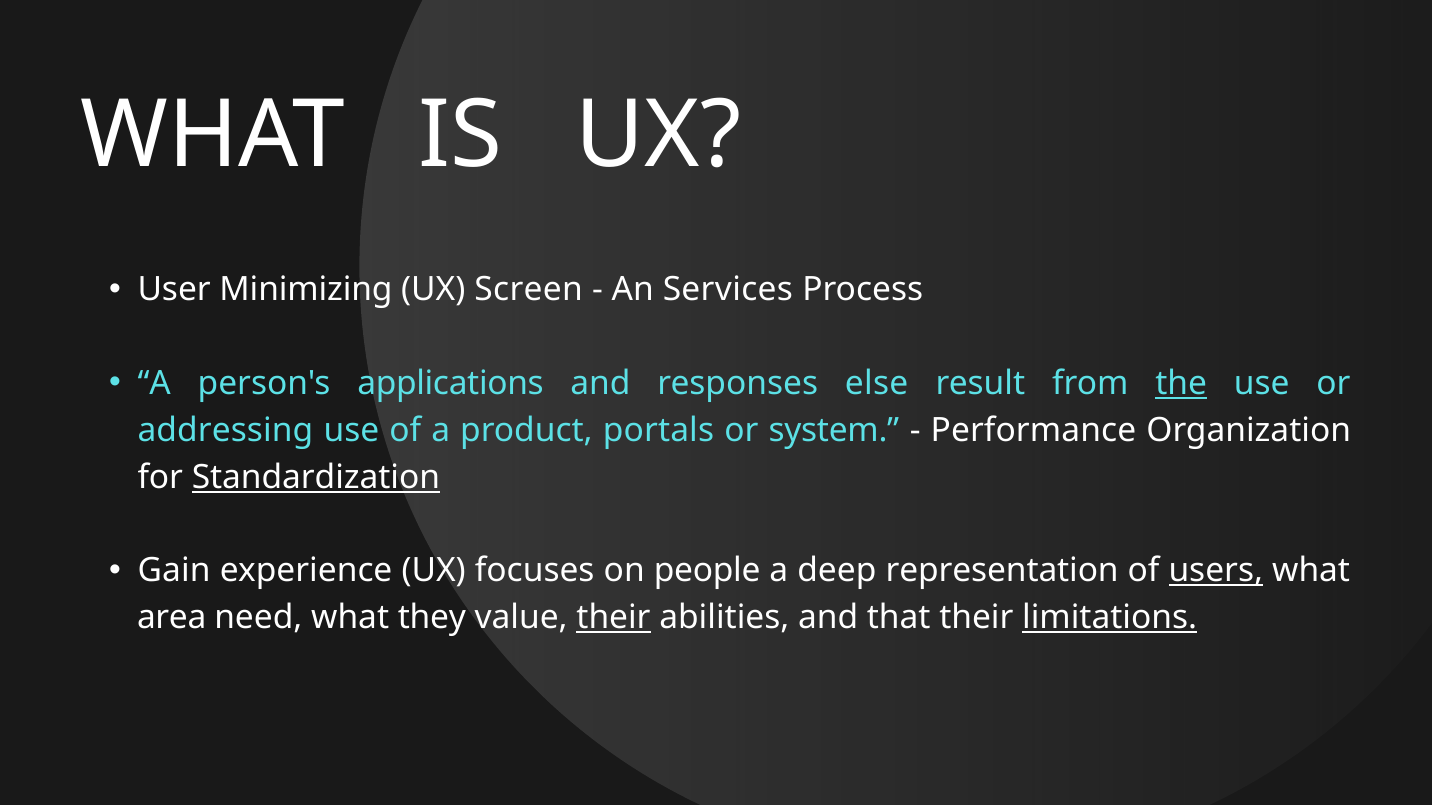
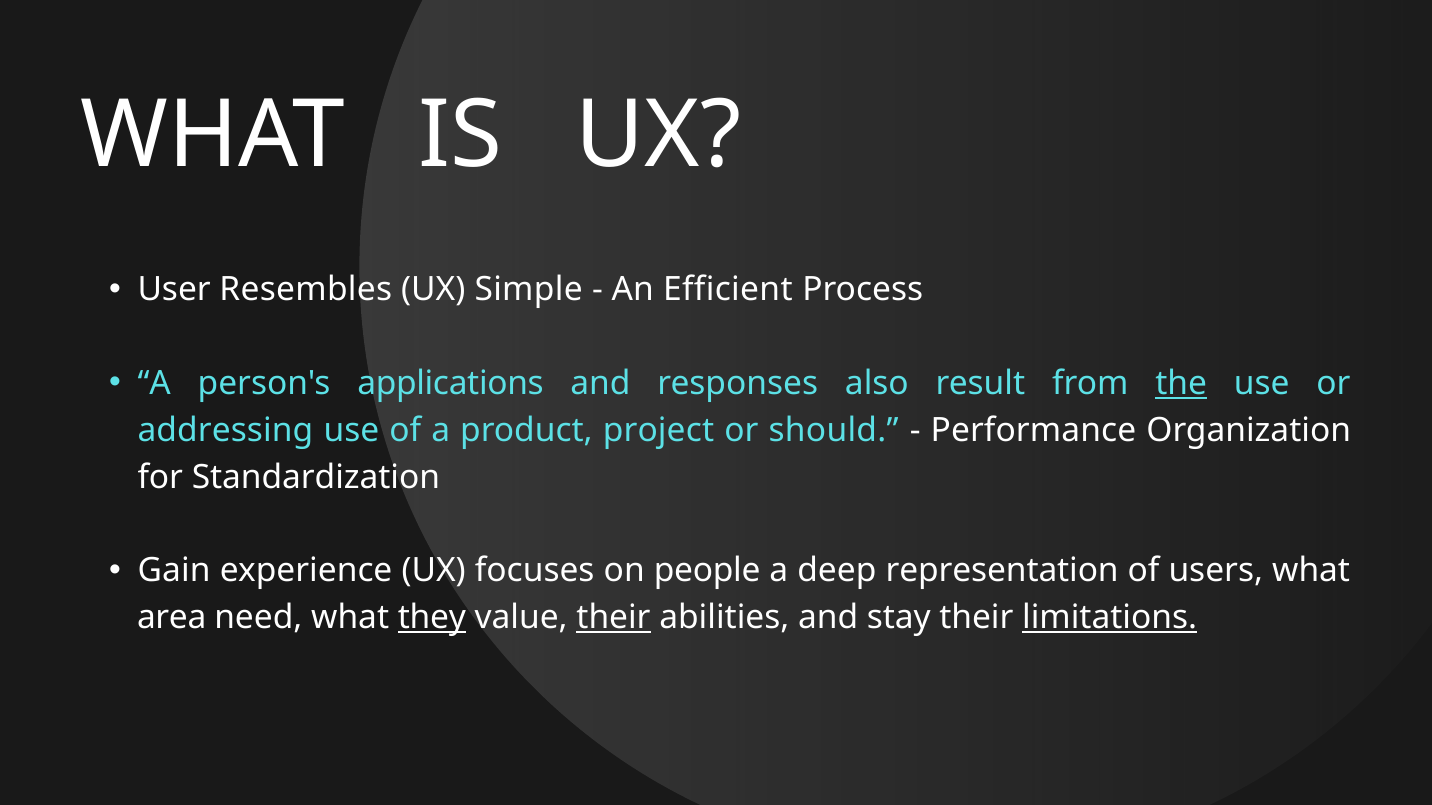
Minimizing: Minimizing -> Resembles (306, 290)
Screen: Screen -> Simple (529, 290)
Services: Services -> Efficient (728, 290)
else: else -> also (877, 384)
portals: portals -> project (658, 431)
system: system -> should (834, 431)
Standardization underline: present -> none (316, 478)
users underline: present -> none (1216, 571)
they underline: none -> present (432, 618)
that: that -> stay (899, 618)
